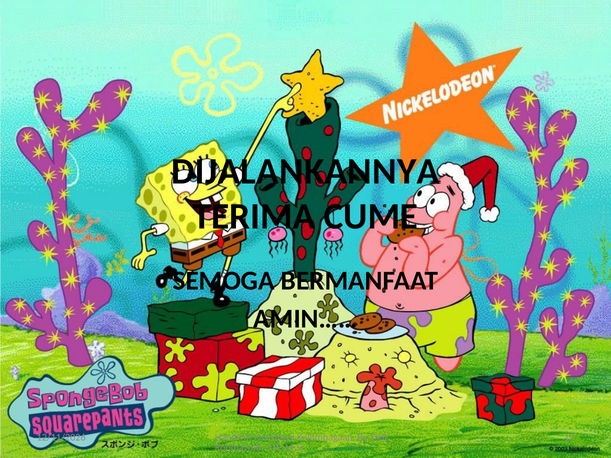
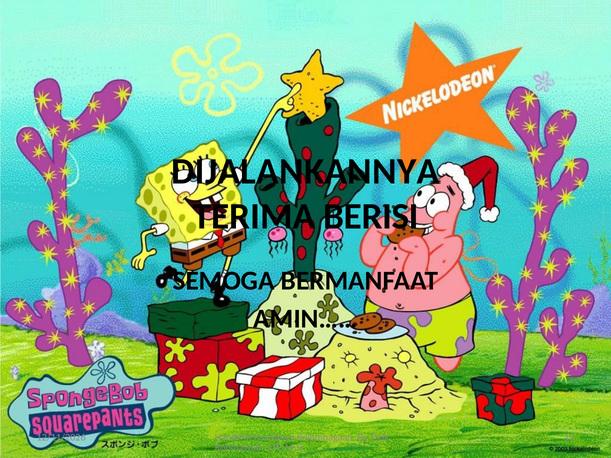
CUME: CUME -> BERISI (371, 216)
